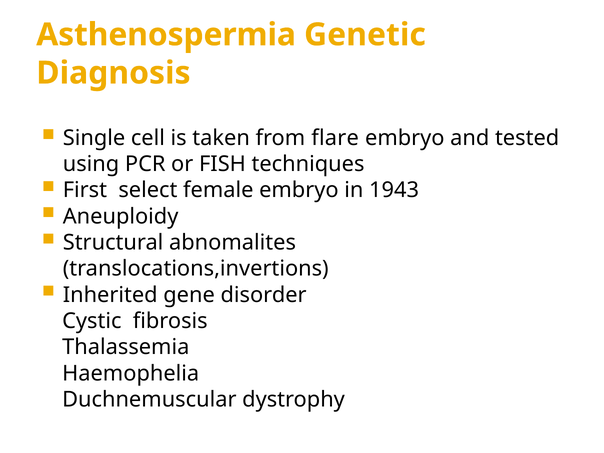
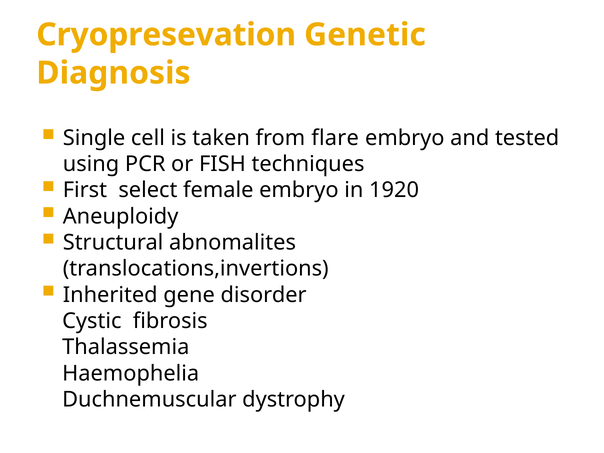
Asthenospermia: Asthenospermia -> Cryopresevation (166, 35)
1943: 1943 -> 1920 (394, 190)
